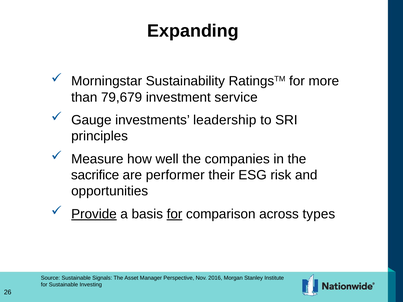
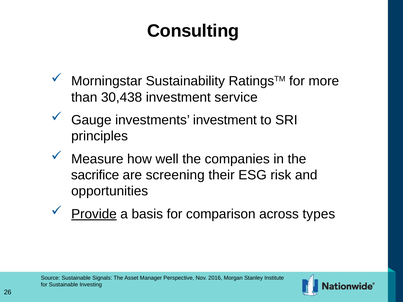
Expanding: Expanding -> Consulting (193, 31)
79,679: 79,679 -> 30,438 (122, 97)
investments leadership: leadership -> investment (225, 120)
performer: performer -> screening (175, 175)
for underline: present -> none (175, 214)
